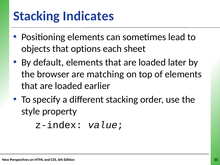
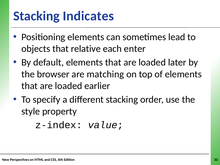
options: options -> relative (86, 49)
sheet: sheet -> enter (135, 49)
